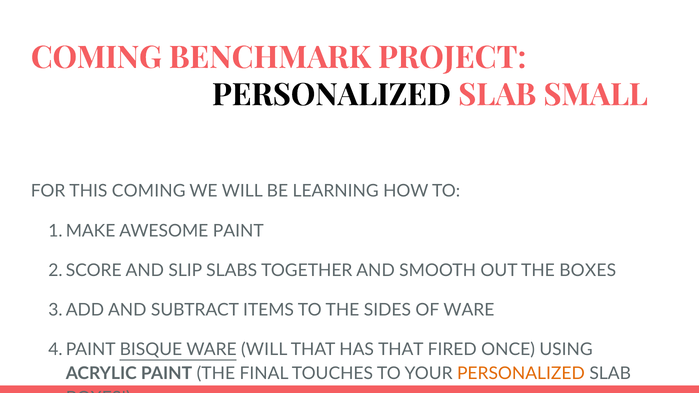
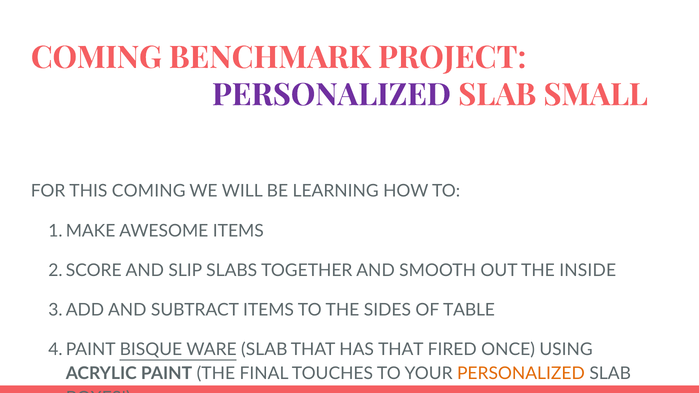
PERSONALIZED colour: black -> purple (331, 95)
AWESOME PAINT: PAINT -> ITEMS (238, 231)
THE BOXES: BOXES -> INSIDE (588, 271)
OF WARE: WARE -> TABLE (469, 310)
WARE WILL: WILL -> SLAB (264, 350)
